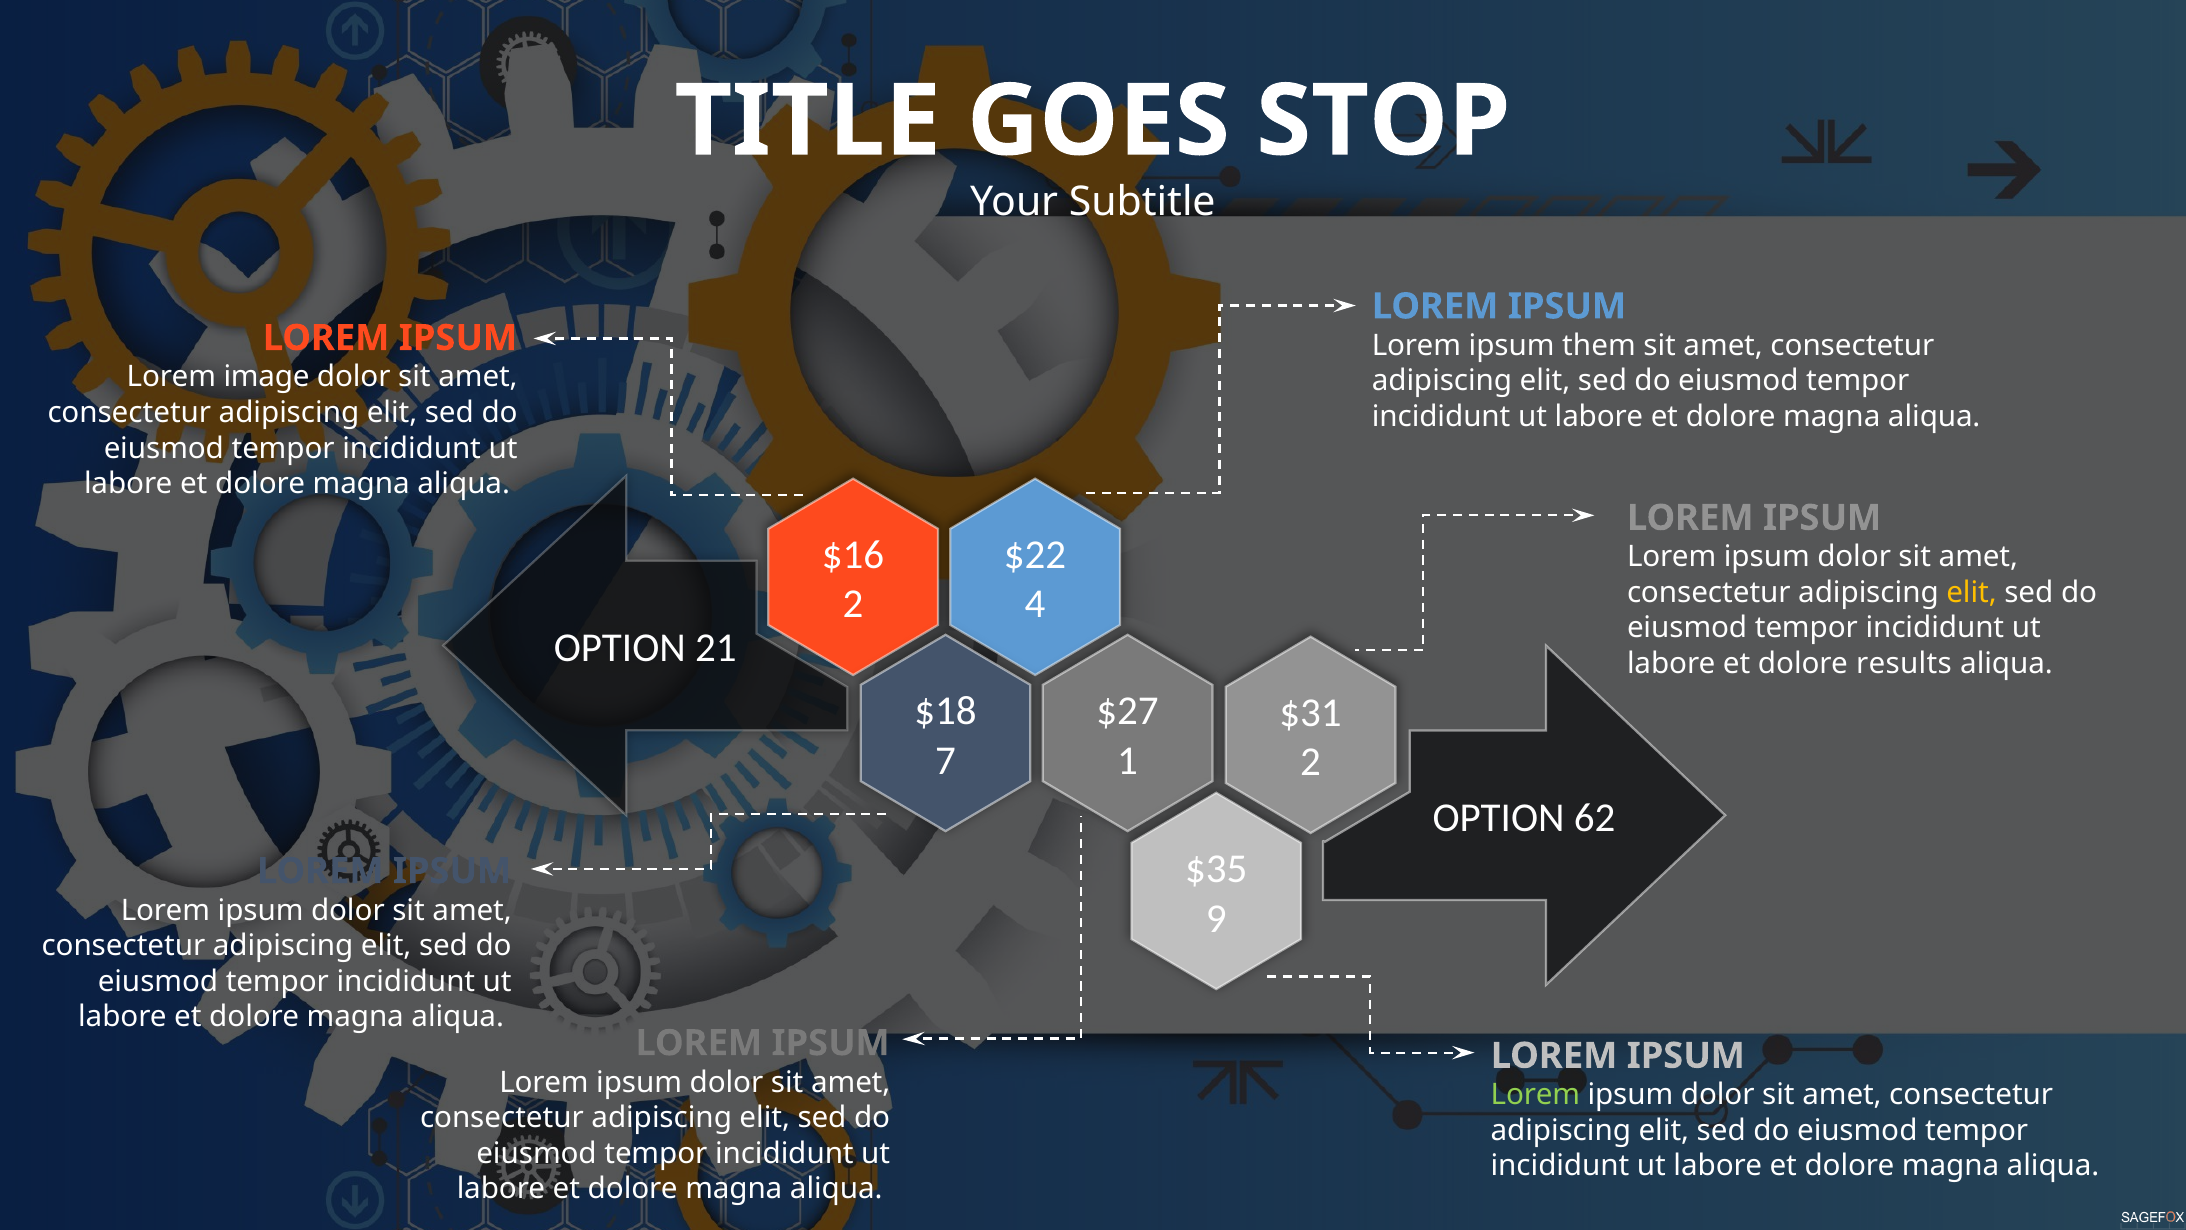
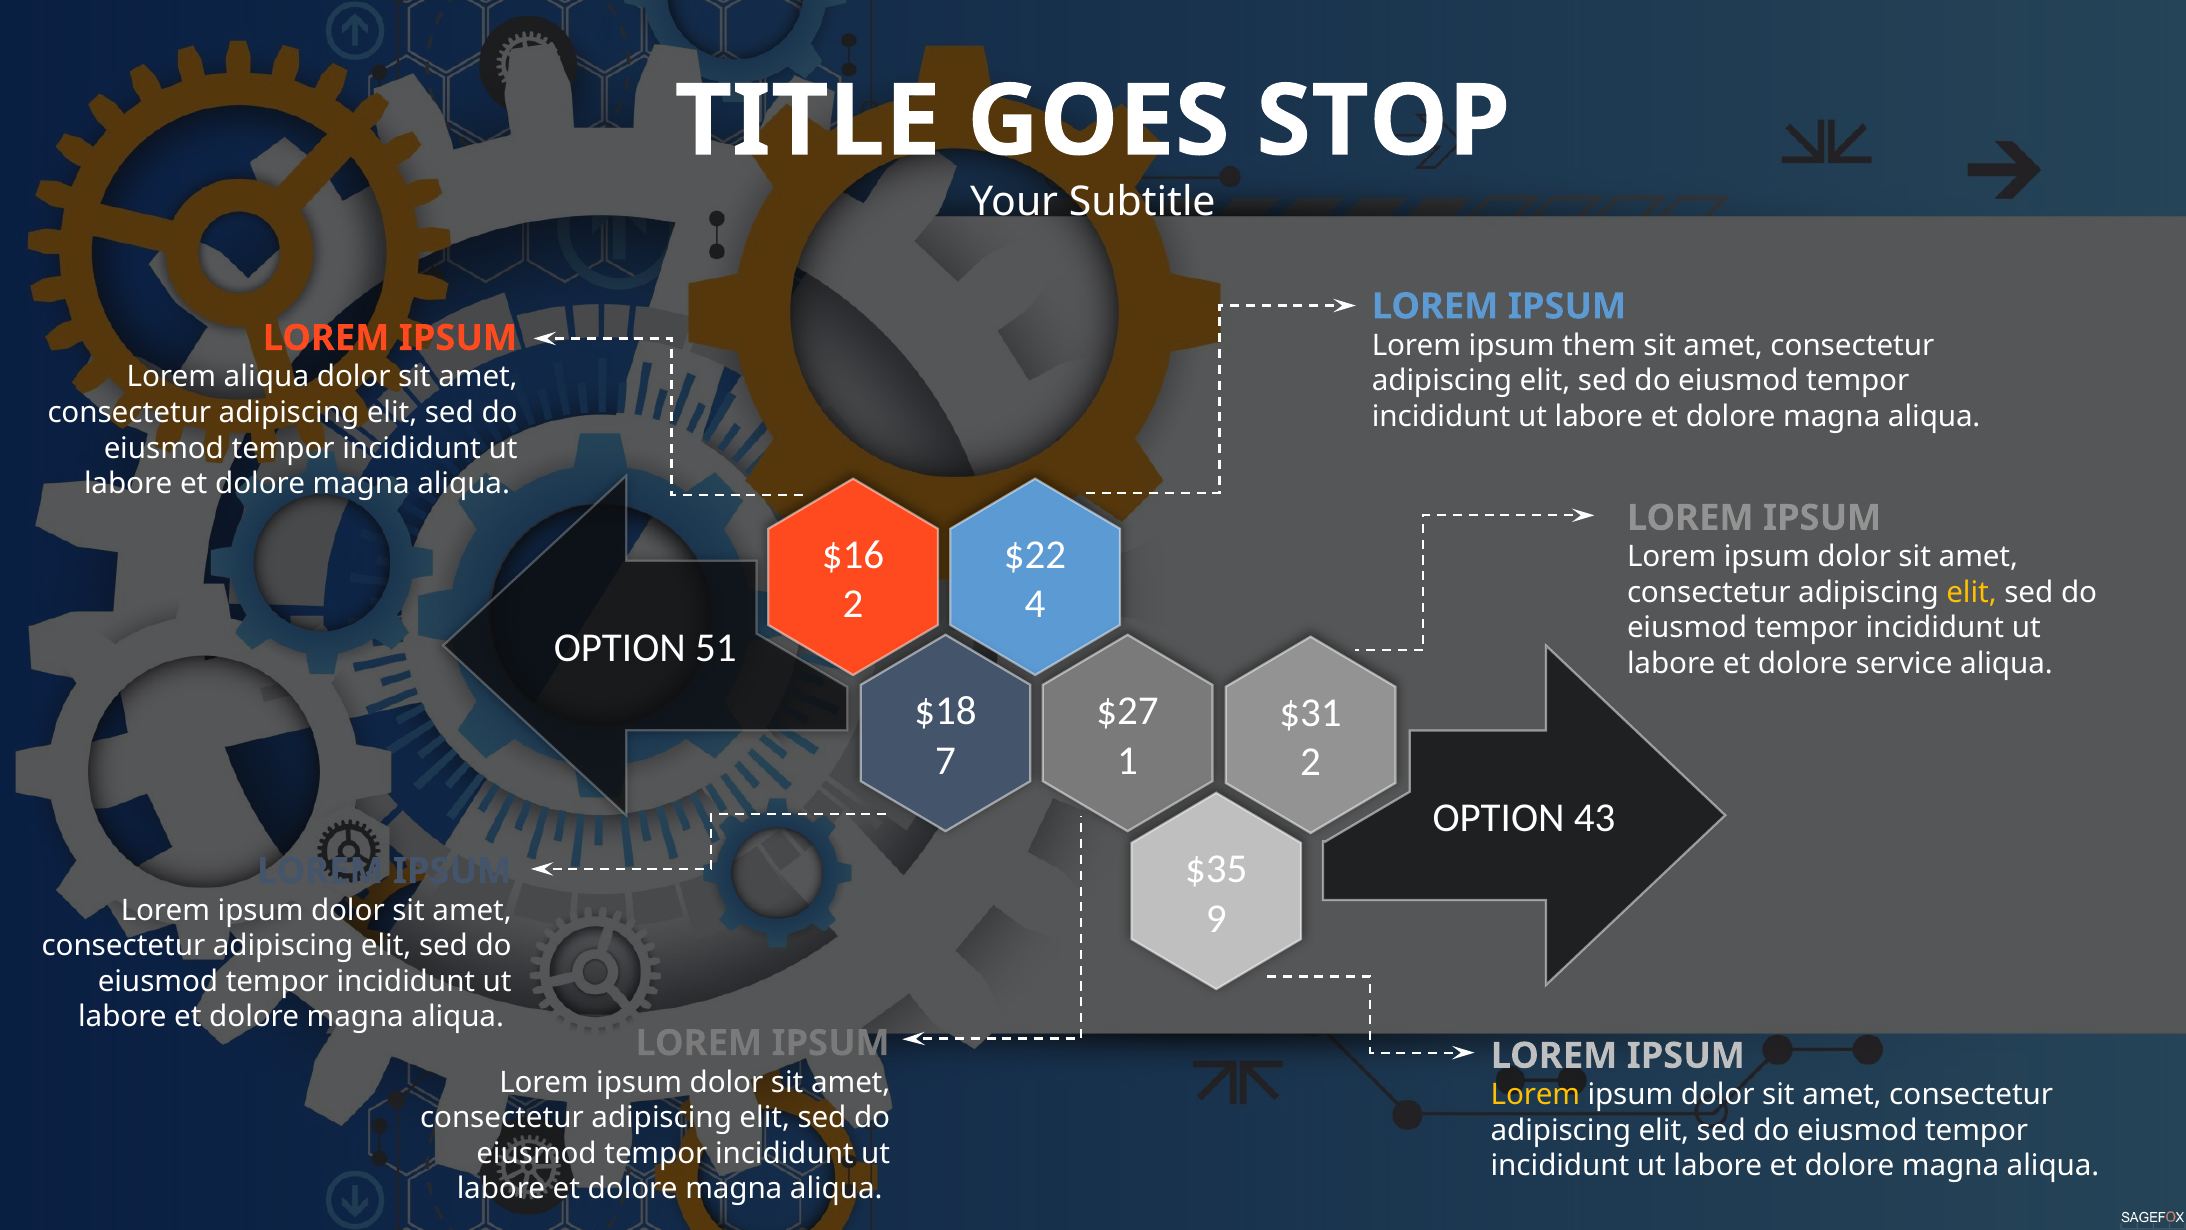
Lorem image: image -> aliqua (266, 377)
21: 21 -> 51 (716, 648)
results: results -> service (1904, 664)
62: 62 -> 43 (1595, 818)
Lorem colour: light green -> yellow (1535, 1095)
